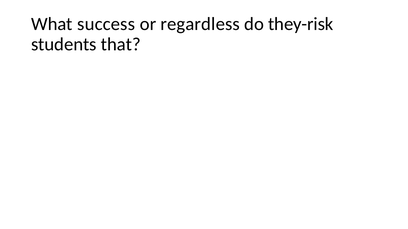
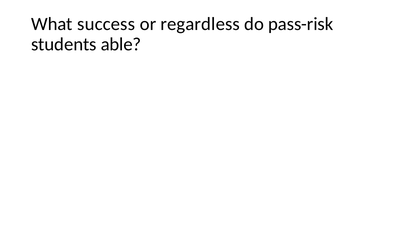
they-risk: they-risk -> pass-risk (301, 24)
that: that -> able (121, 44)
